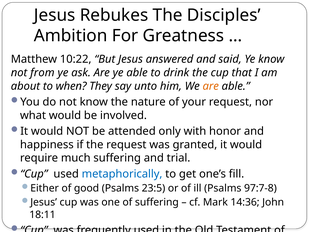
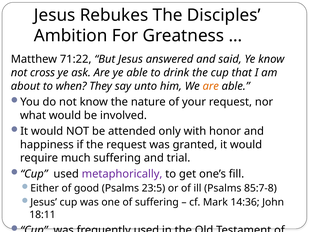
10:22: 10:22 -> 71:22 (76, 59)
from: from -> cross (43, 73)
metaphorically colour: blue -> purple (122, 174)
97:7-8: 97:7-8 -> 85:7-8 (260, 188)
